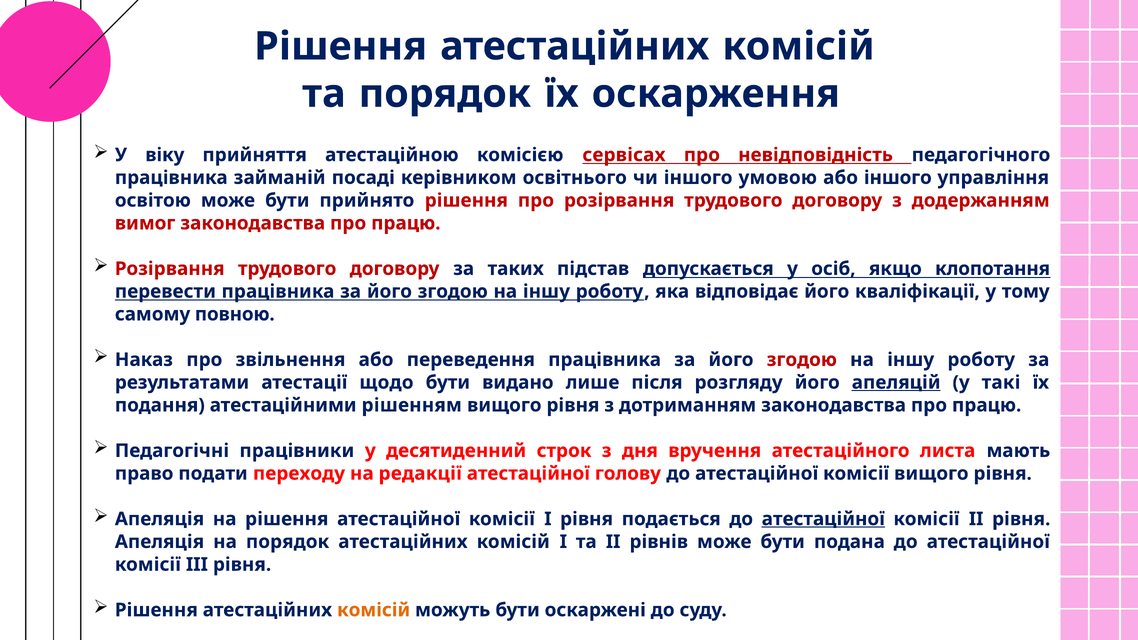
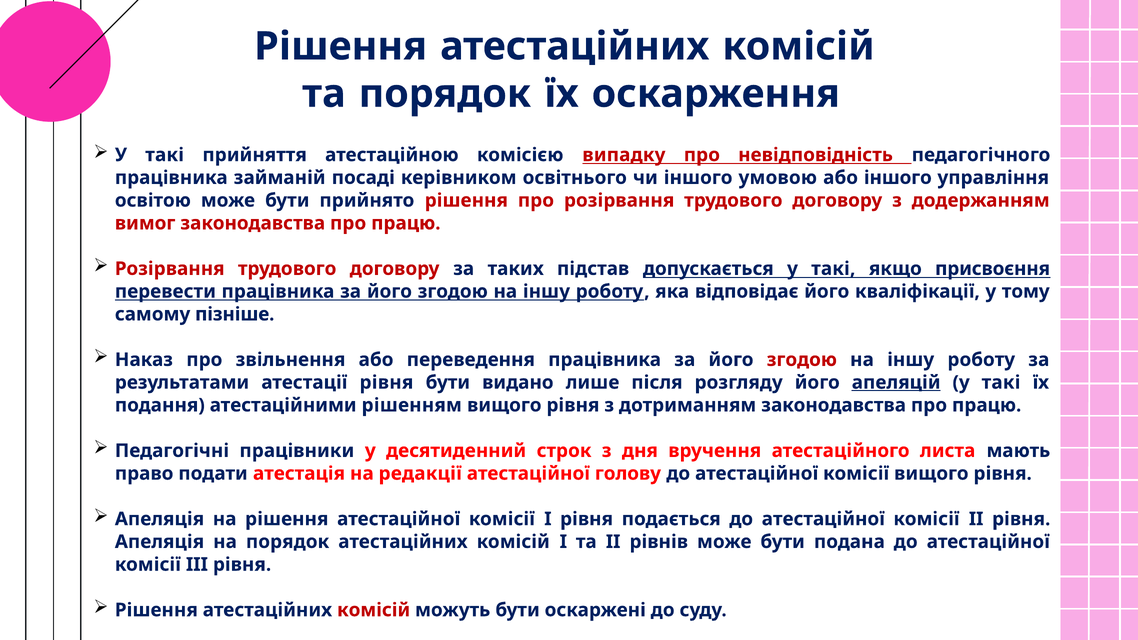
віку: віку -> такі (165, 155)
сервісах: сервісах -> випадку (624, 155)
допускається у осіб: осіб -> такі (833, 269)
клопотання: клопотання -> присвоєння (993, 269)
повною: повною -> пізніше (235, 314)
атестації щодо: щодо -> рівня (386, 383)
переходу: переходу -> атестація (299, 474)
атестаційної underline: present -> none (823, 519)
комісій colour: orange -> red (374, 610)
